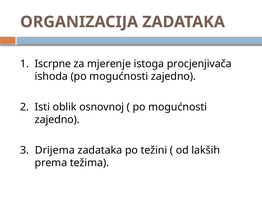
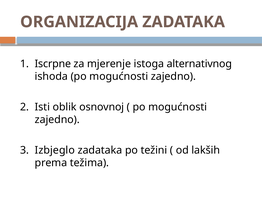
procjenjivača: procjenjivača -> alternativnog (199, 64)
Drijema: Drijema -> Izbjeglo (55, 150)
